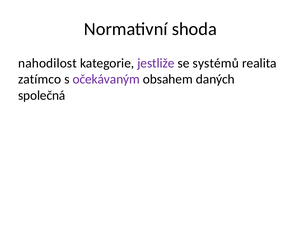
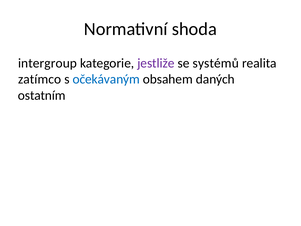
nahodilost: nahodilost -> intergroup (48, 63)
očekávaným colour: purple -> blue (106, 79)
společná: společná -> ostatním (42, 95)
